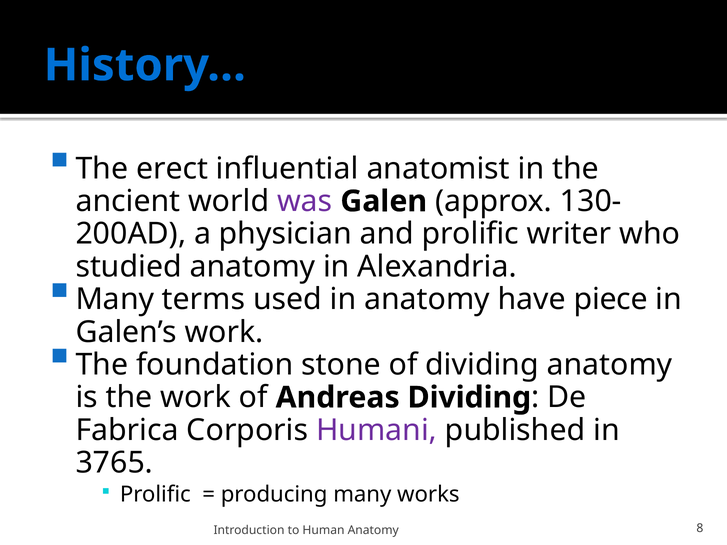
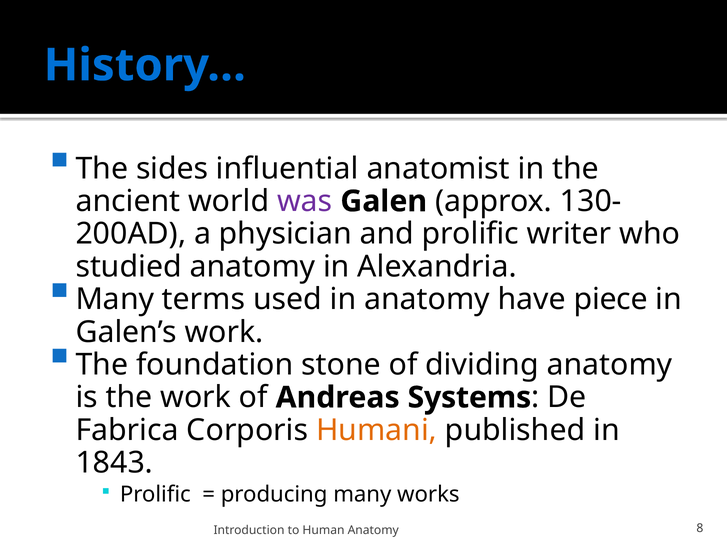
erect: erect -> sides (172, 169)
Andreas Dividing: Dividing -> Systems (469, 398)
Humani colour: purple -> orange (377, 430)
3765: 3765 -> 1843 (114, 463)
